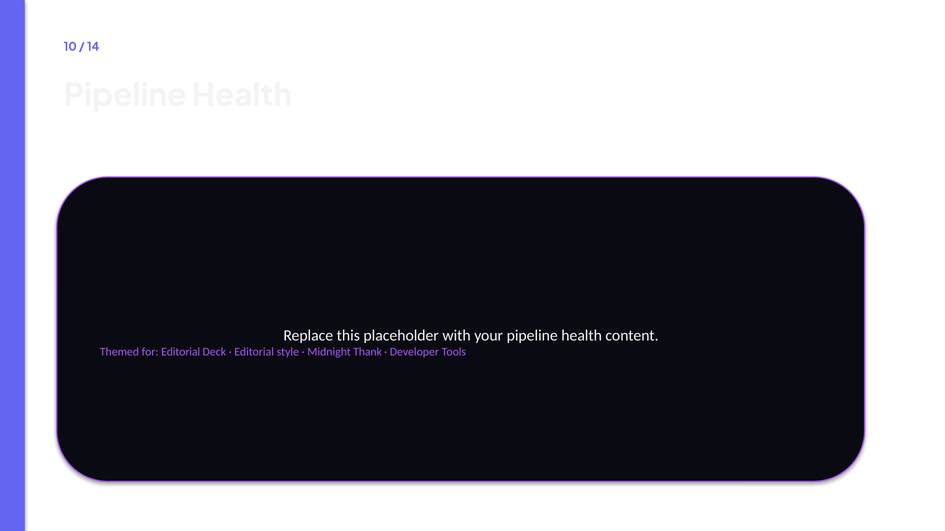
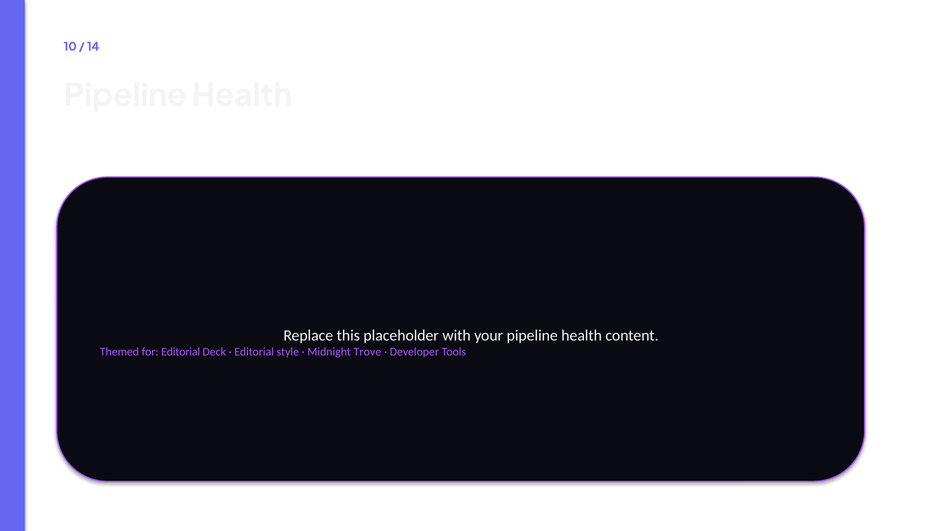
Thank: Thank -> Trove (367, 352)
